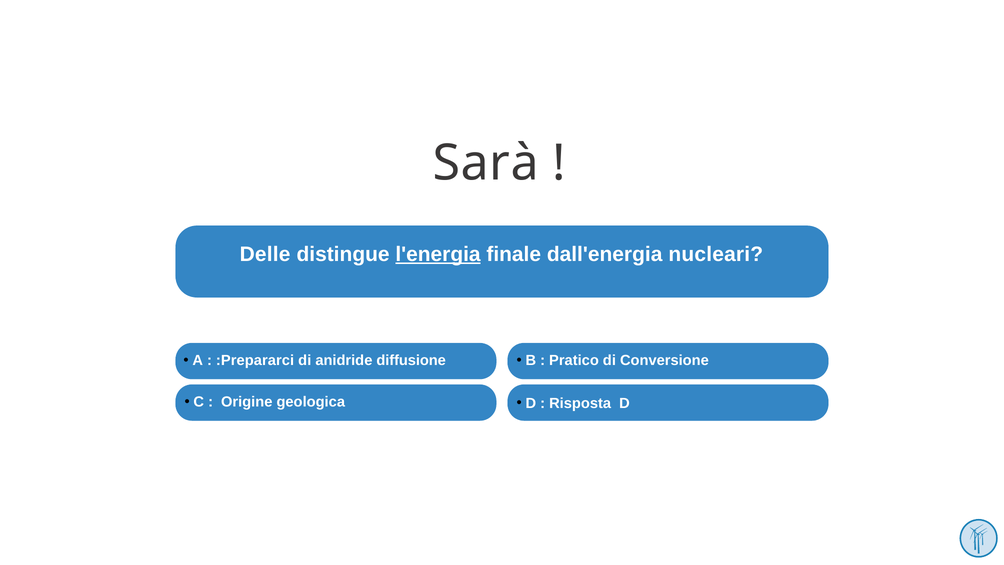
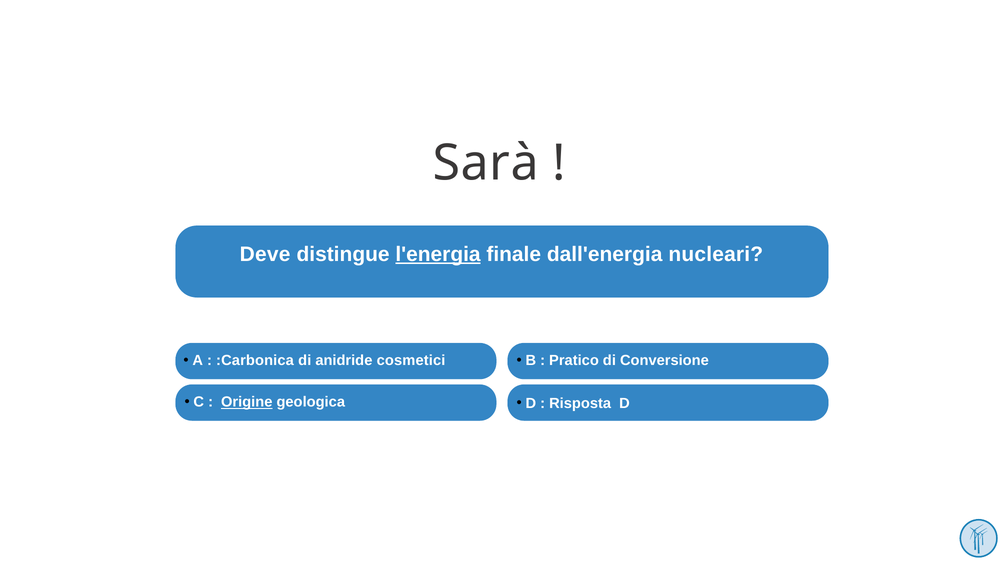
Delle: Delle -> Deve (265, 254)
:Prepararci: :Prepararci -> :Carbonica (255, 360)
diffusione: diffusione -> cosmetici (411, 360)
Origine underline: none -> present (247, 402)
